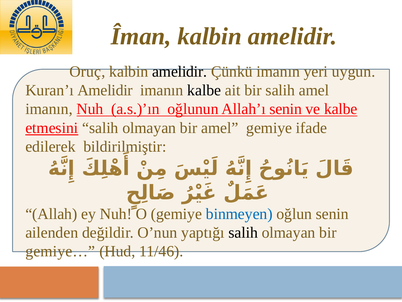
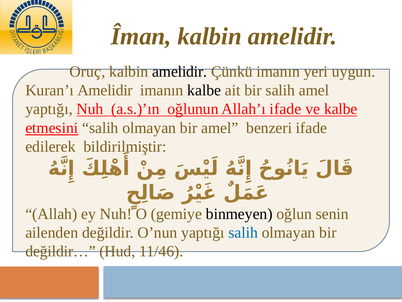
imanın: imanın -> yaptığı (49, 109)
Allah’ı senin: senin -> ifade (286, 109)
amel gemiye: gemiye -> benzeri (269, 128)
binmeyen colour: blue -> black (239, 214)
salih colour: black -> blue (243, 232)
gemiye…: gemiye… -> değildir… (61, 251)
